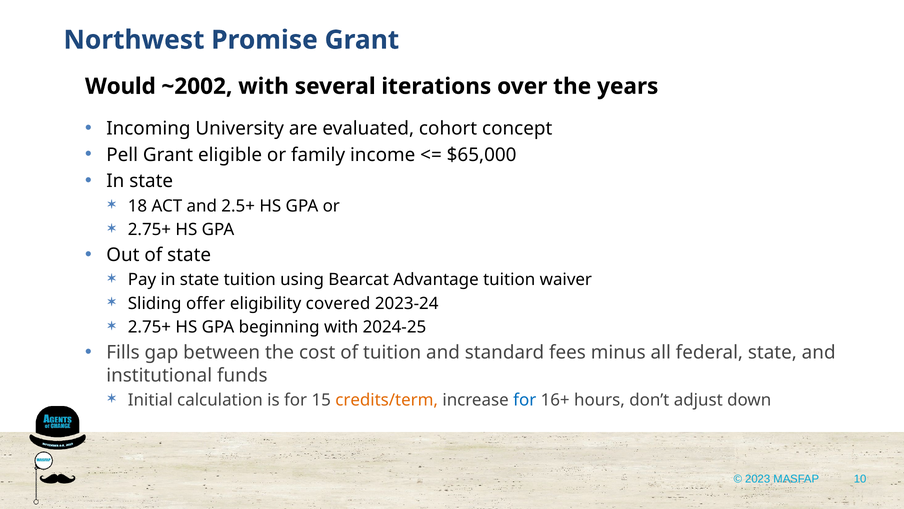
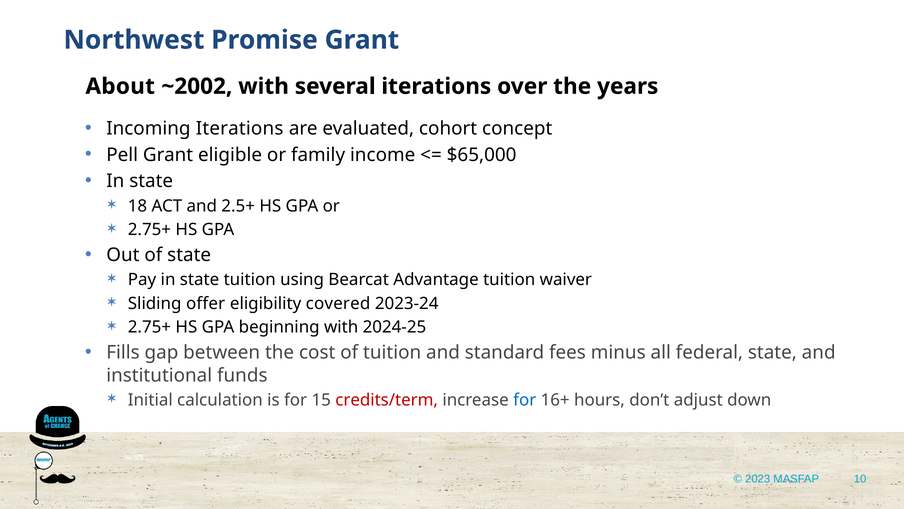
Would: Would -> About (120, 86)
Incoming University: University -> Iterations (240, 128)
credits/term colour: orange -> red (387, 400)
